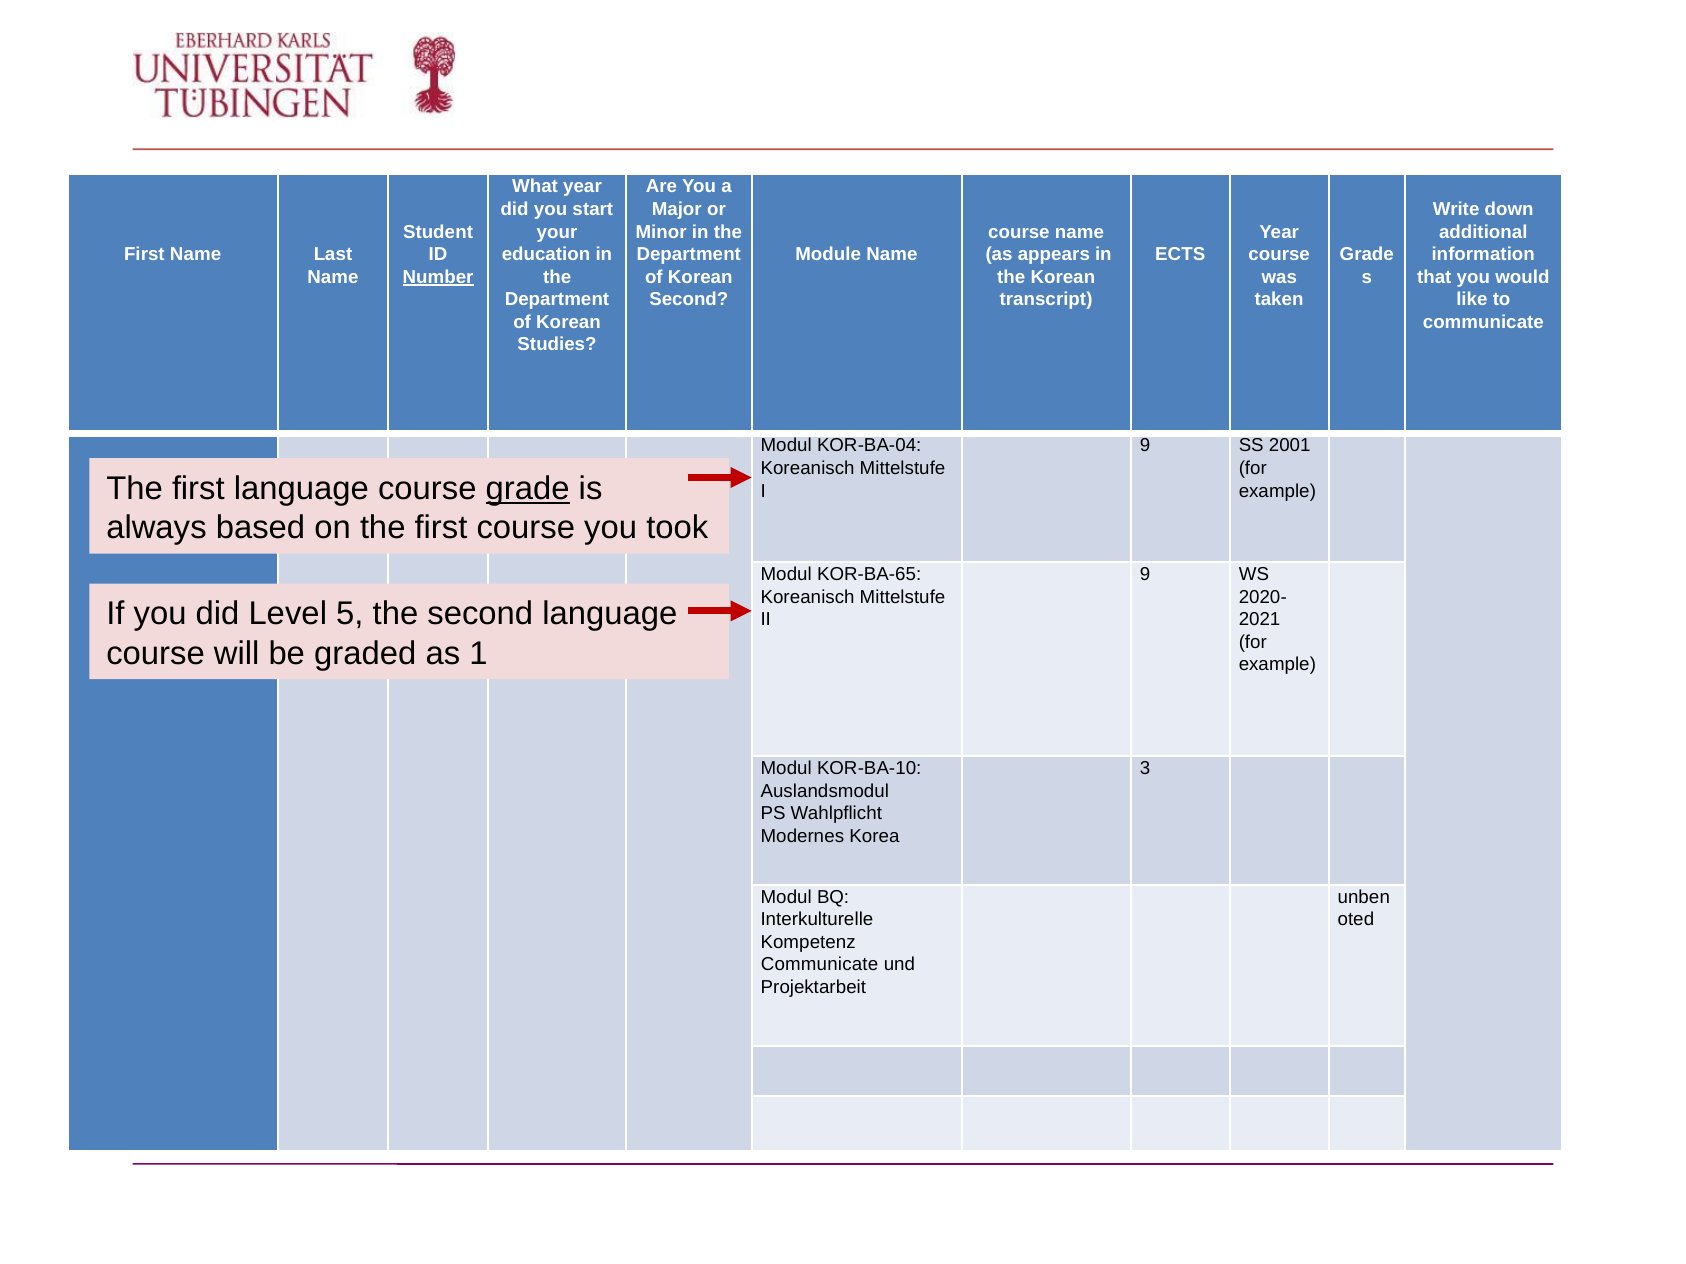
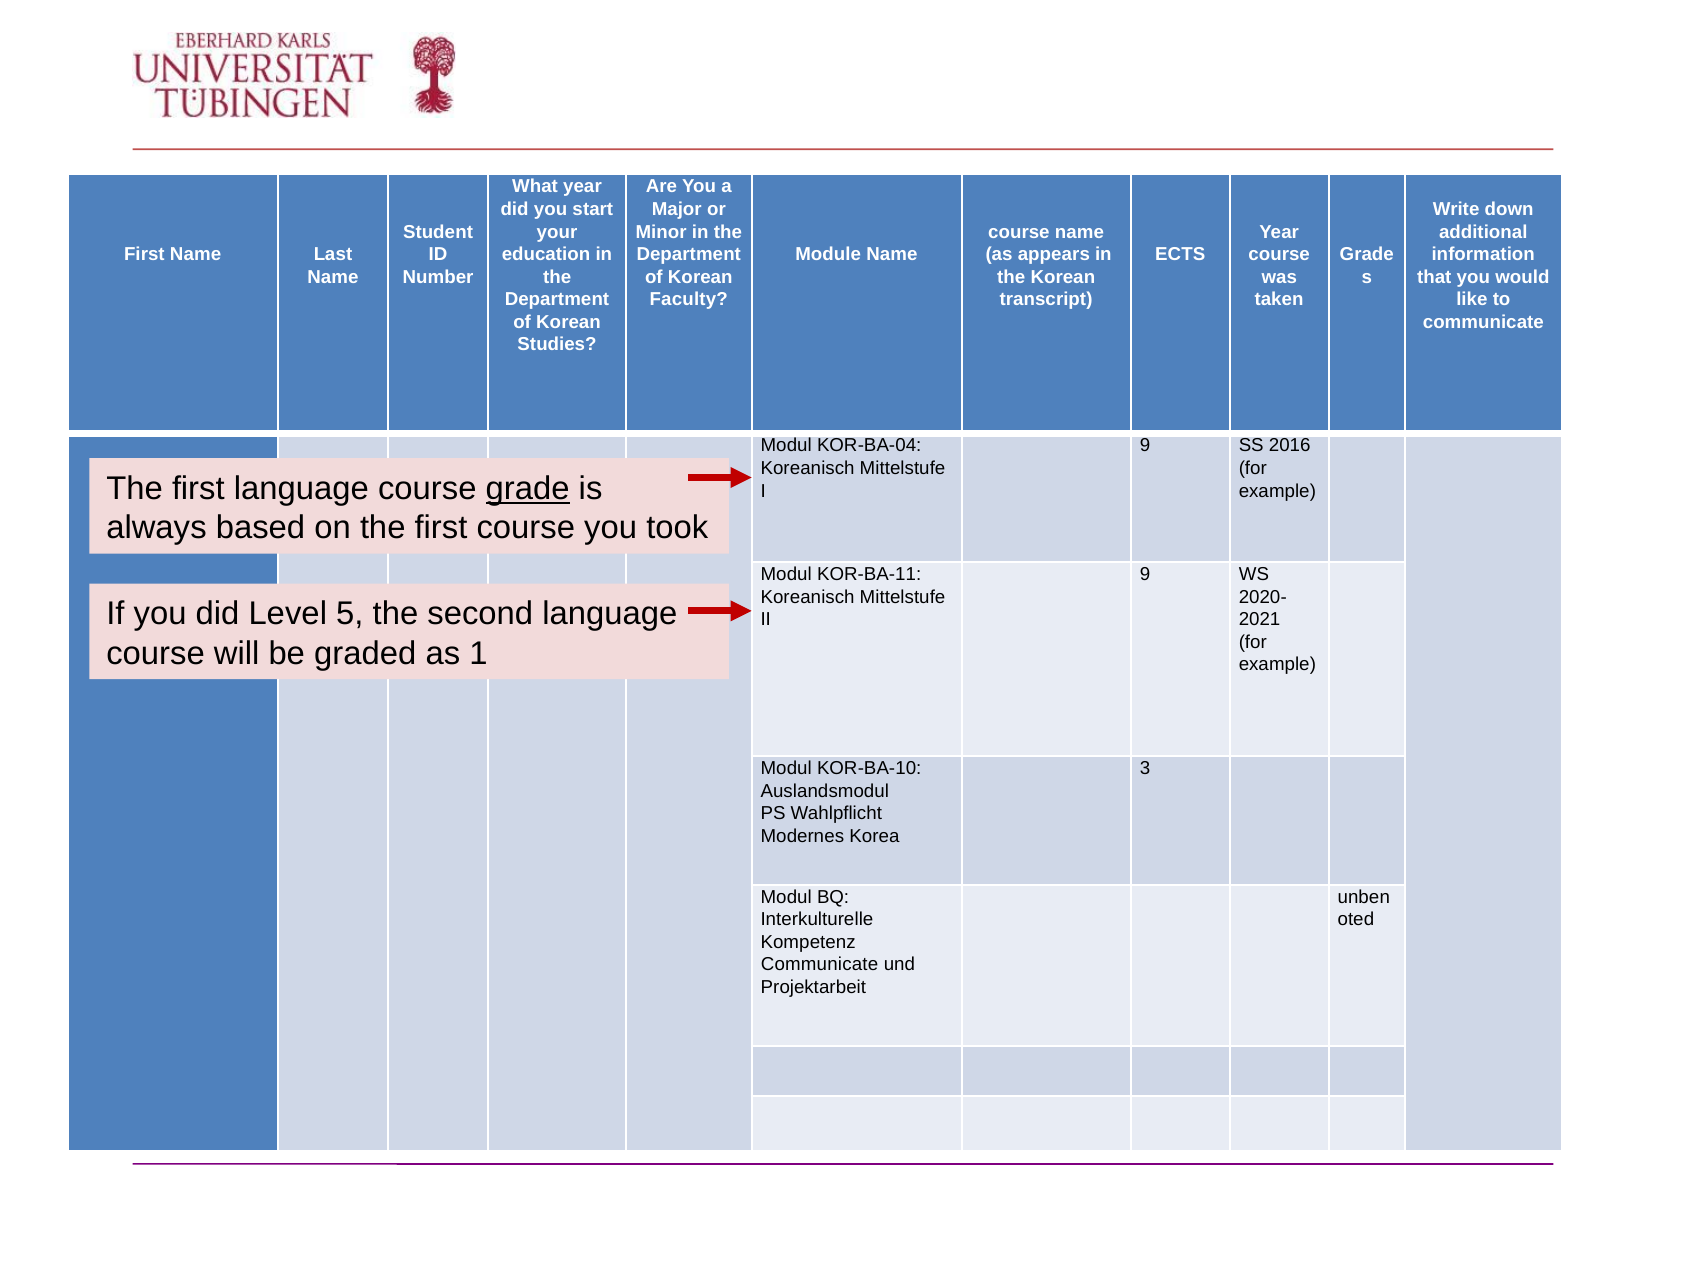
Number underline: present -> none (438, 277)
Second: Second -> Faculty (689, 300)
2001: 2001 -> 2016 (1290, 446)
KOR-BA-65: KOR-BA-65 -> KOR-BA-11 (869, 575)
